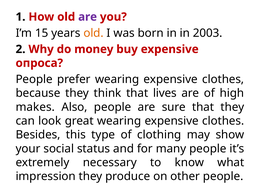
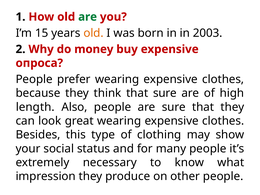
are colour: purple -> green (88, 17)
that lives: lives -> sure (165, 93)
makes: makes -> length (35, 107)
